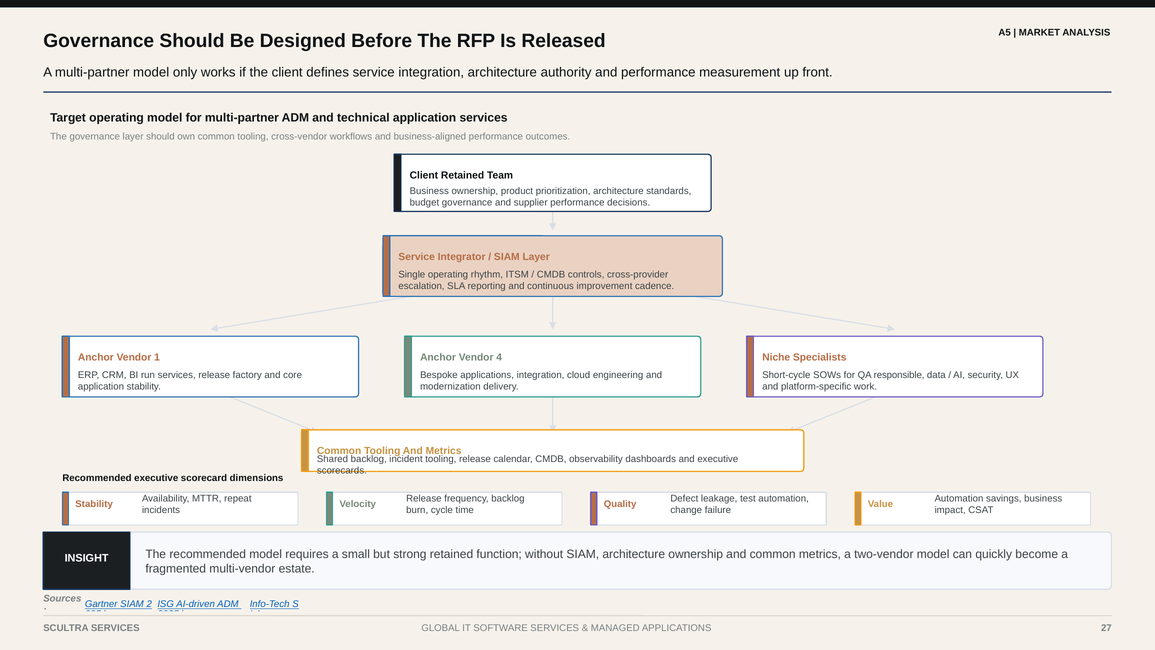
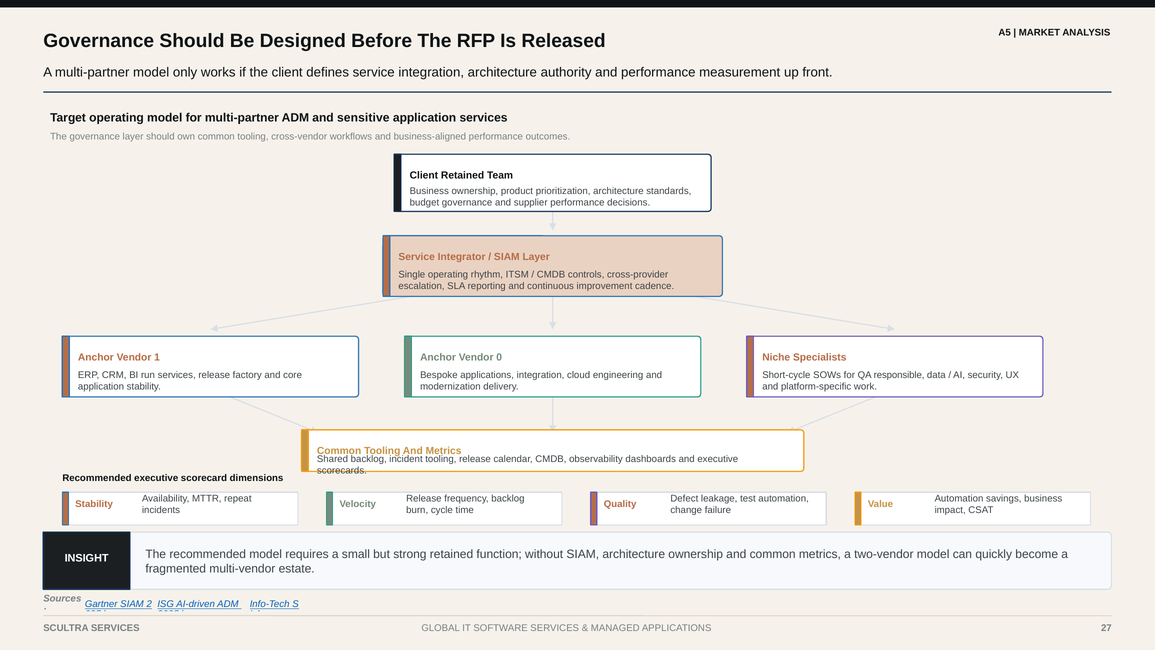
technical: technical -> sensitive (363, 118)
4: 4 -> 0 (499, 357)
